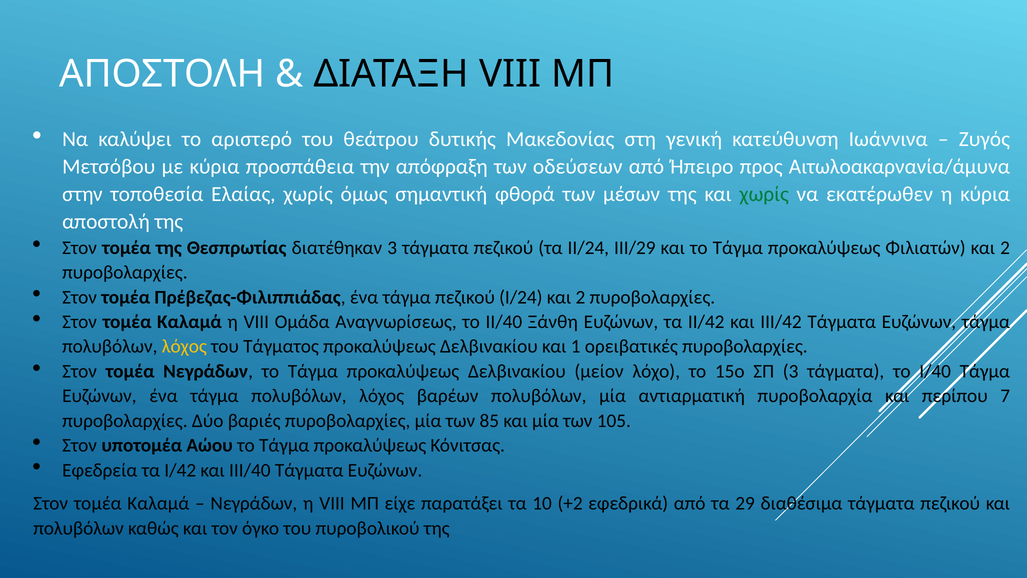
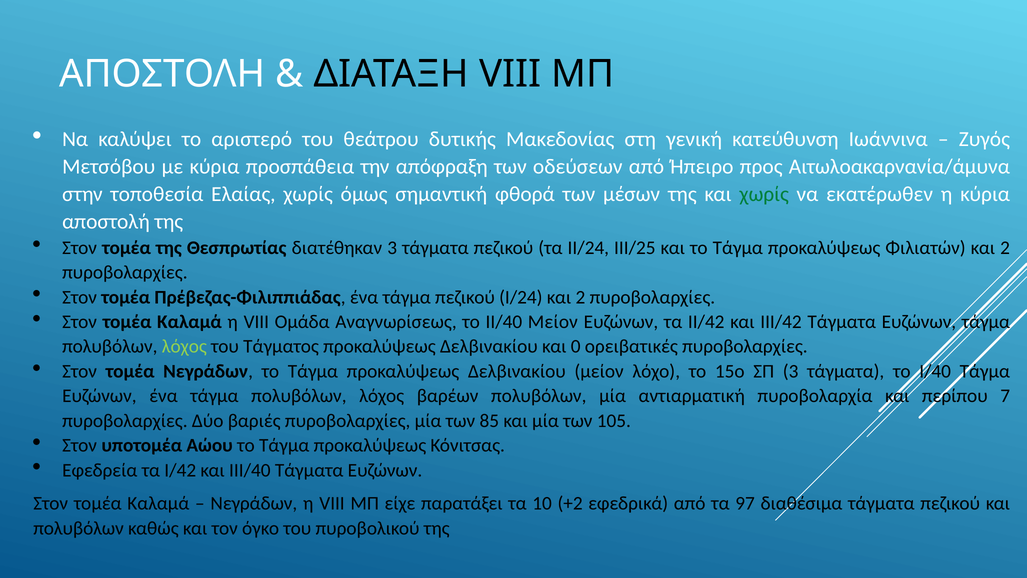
ΙΙΙ/29: ΙΙΙ/29 -> ΙΙΙ/25 (635, 248)
ΙΙ/40 Ξάνθη: Ξάνθη -> Μείον (553, 322)
λόχος colour: yellow -> light green (184, 346)
1: 1 -> 0 (576, 346)
29: 29 -> 97 (745, 503)
